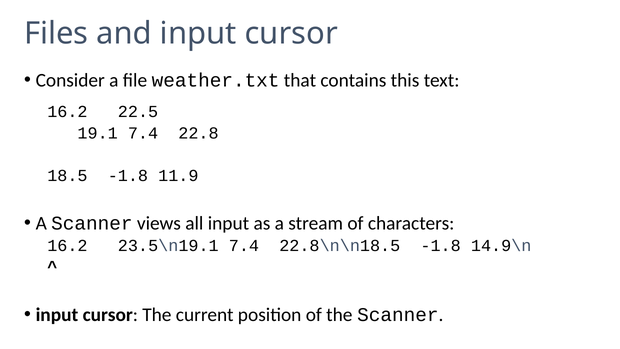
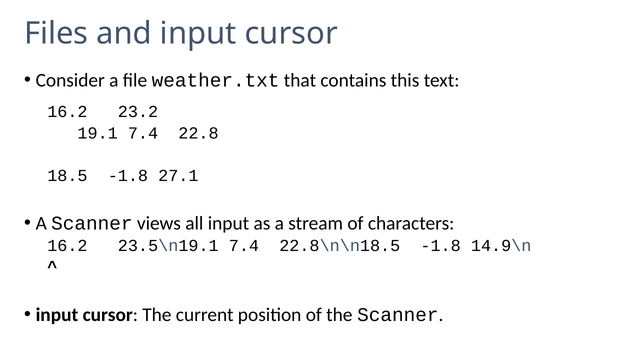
22.5: 22.5 -> 23.2 (138, 112)
11.9: 11.9 -> 27.1 (178, 176)
